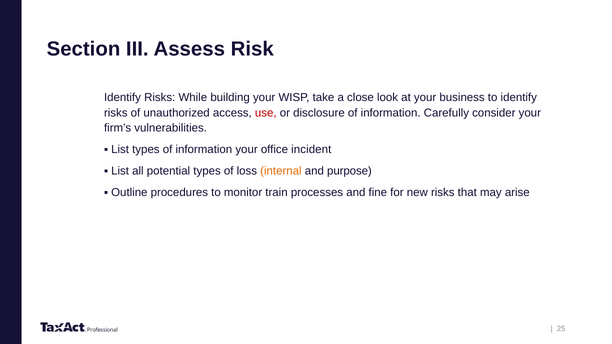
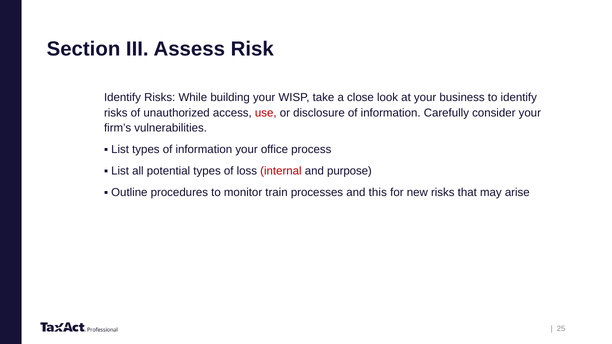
incident: incident -> process (311, 150)
internal colour: orange -> red (281, 171)
fine: fine -> this (378, 193)
